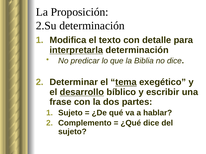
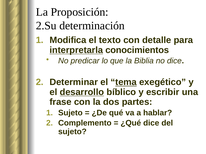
interpretarla determinación: determinación -> conocimientos (137, 50)
